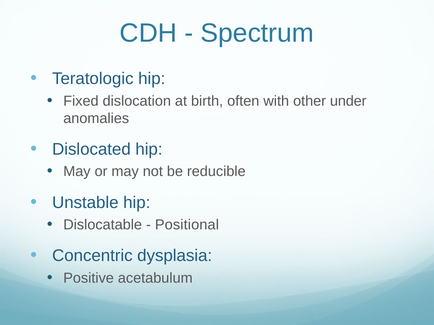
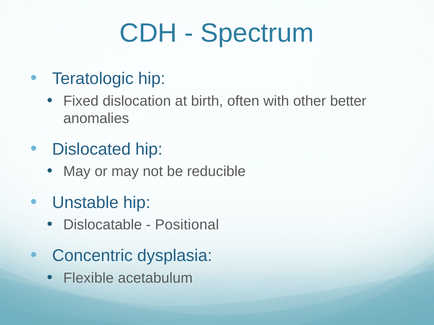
under: under -> better (348, 101)
Positive: Positive -> Flexible (89, 278)
